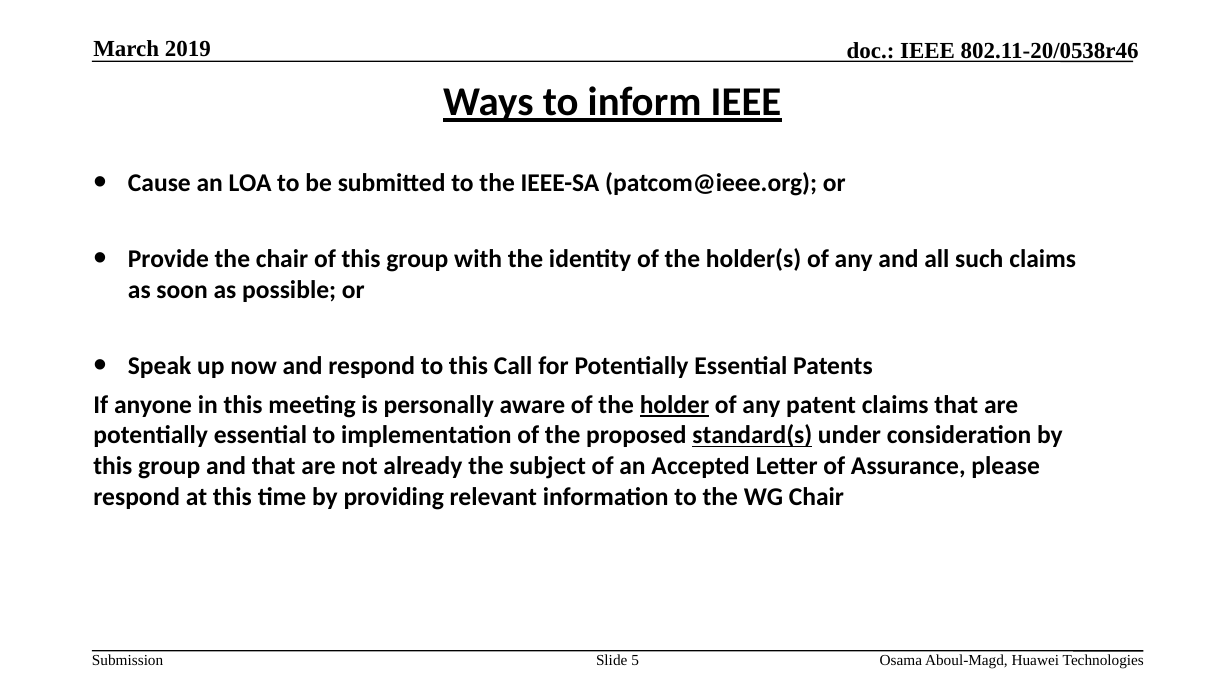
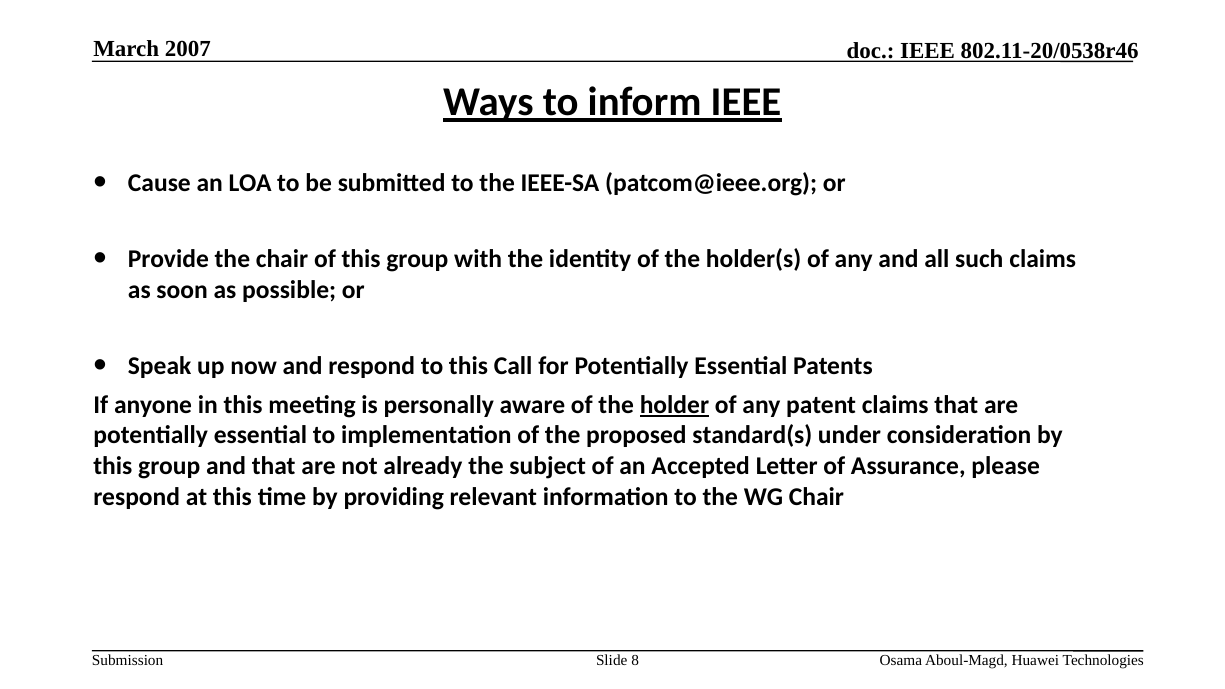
2019: 2019 -> 2007 (188, 49)
standard(s underline: present -> none (752, 435)
5: 5 -> 8 (635, 661)
